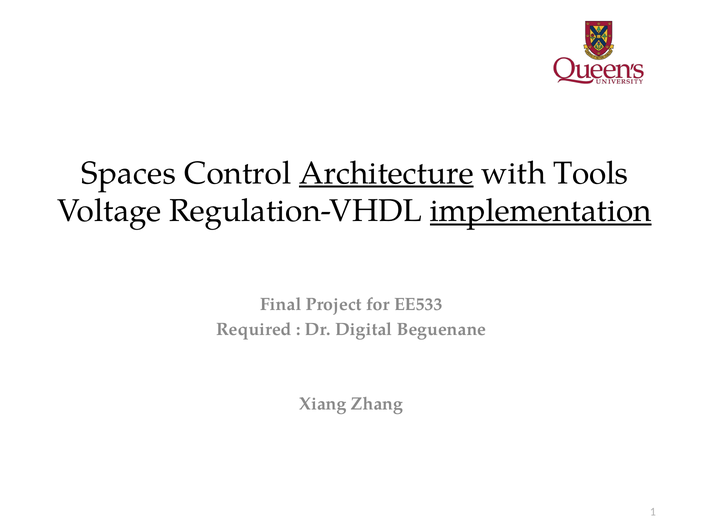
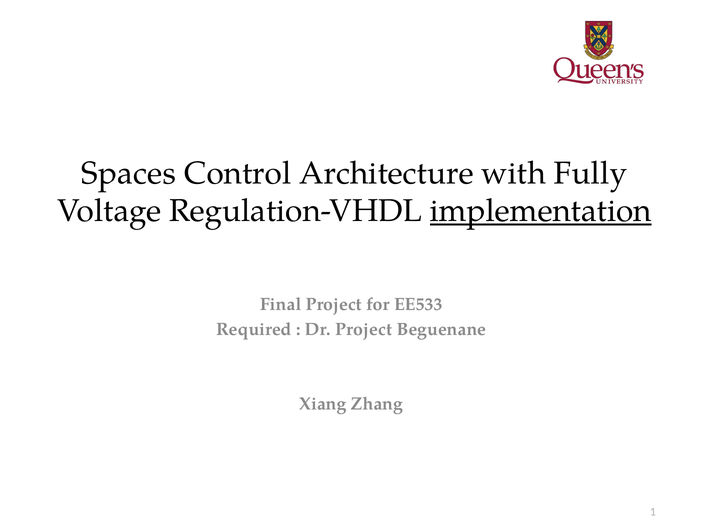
Architecture underline: present -> none (386, 173)
Tools: Tools -> Fully (591, 173)
Dr Digital: Digital -> Project (364, 329)
